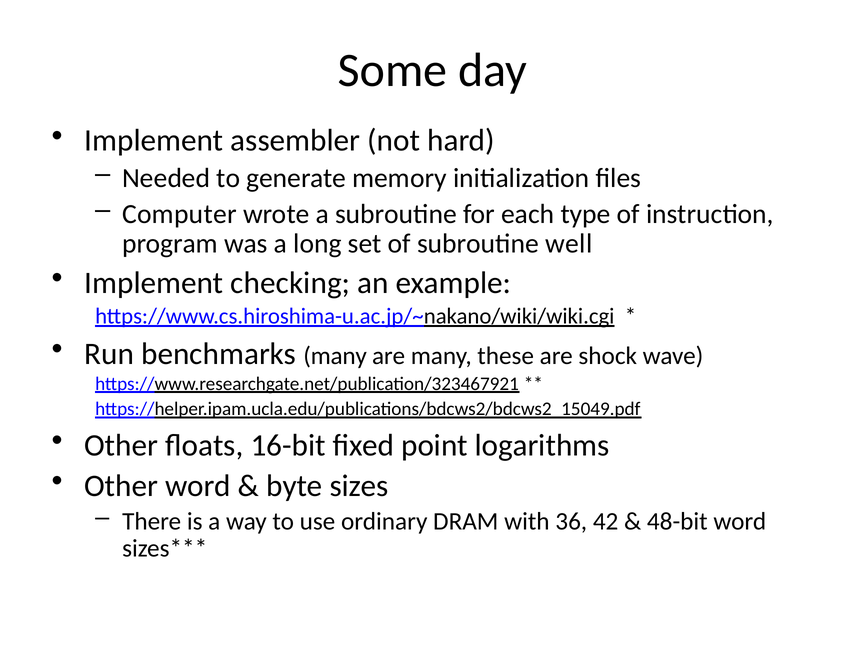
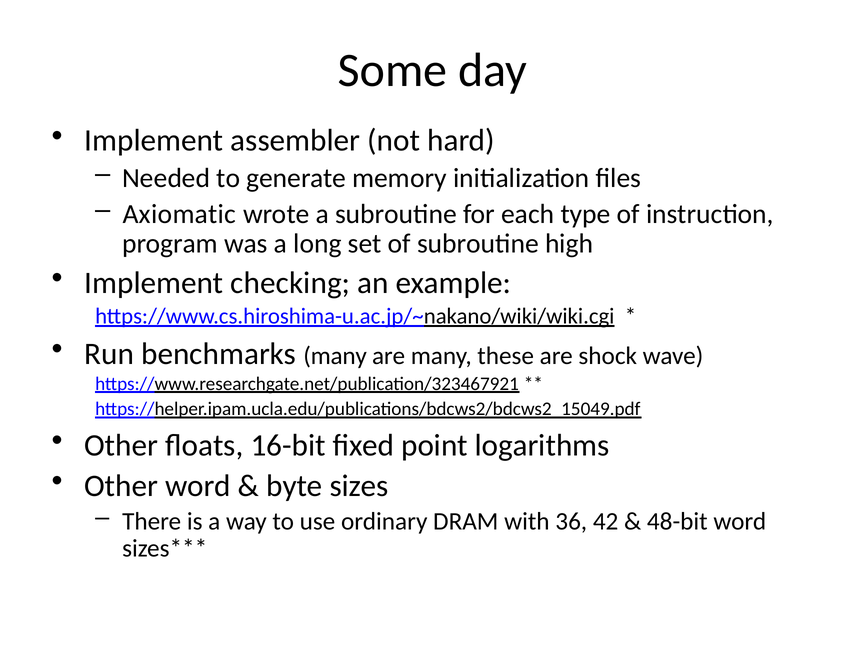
Computer: Computer -> Axiomatic (179, 214)
well: well -> high (569, 244)
